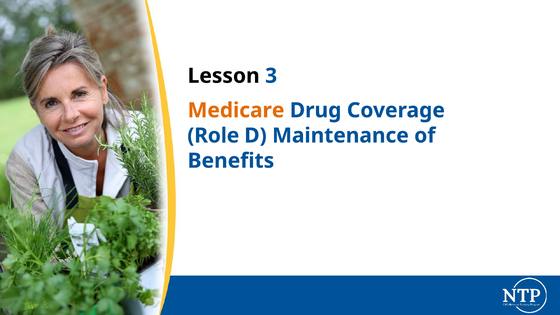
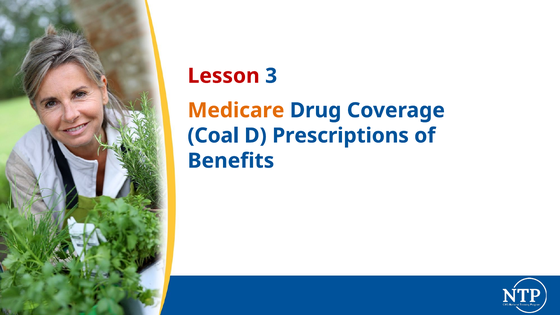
Lesson colour: black -> red (224, 76)
Role: Role -> Coal (213, 136)
Maintenance: Maintenance -> Prescriptions (341, 136)
